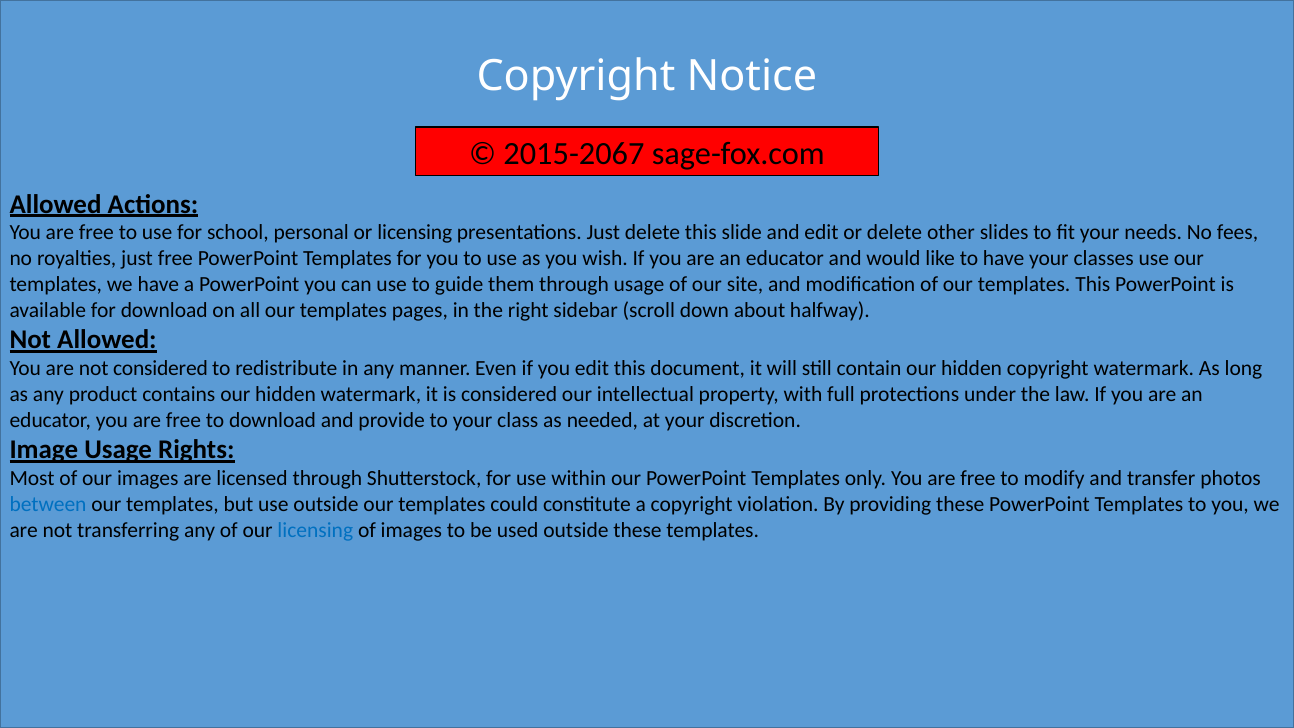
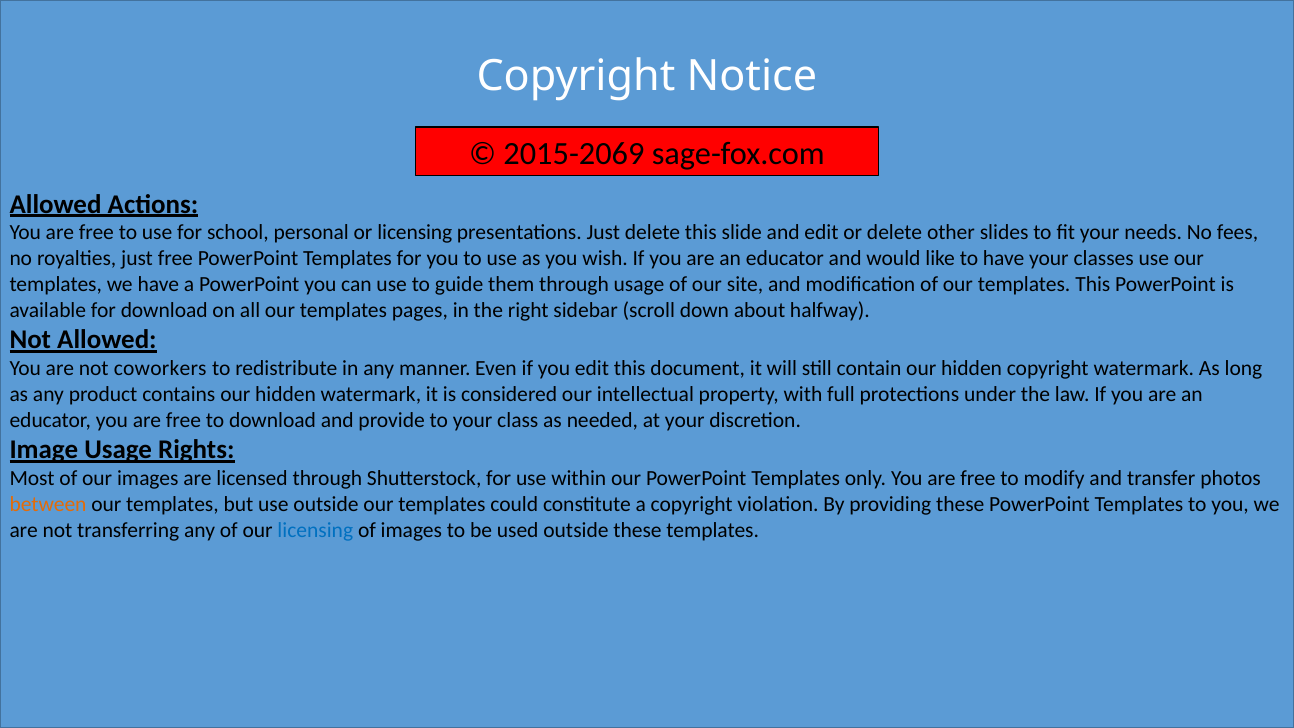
2015-2067: 2015-2067 -> 2015-2069 (574, 154)
not considered: considered -> coworkers (160, 369)
between colour: blue -> orange (48, 504)
